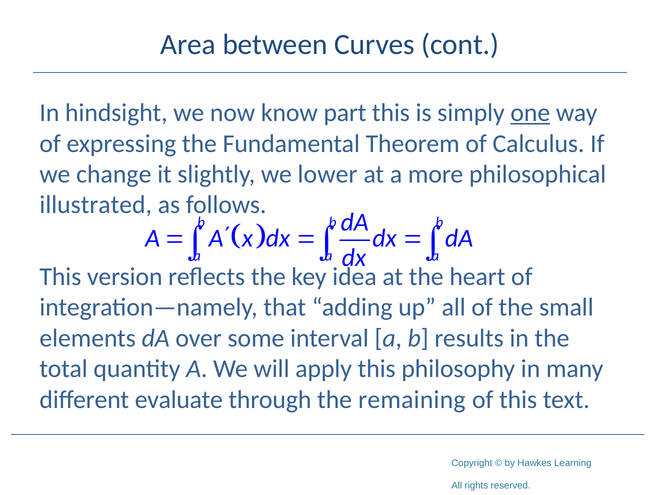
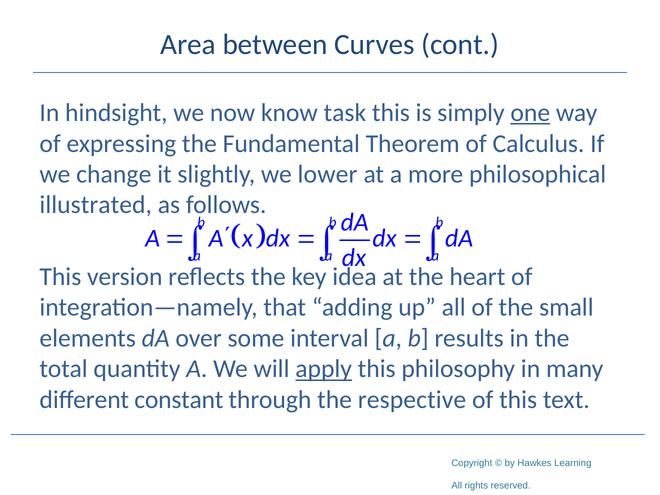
part: part -> task (345, 113)
apply underline: none -> present (324, 369)
evaluate: evaluate -> constant (179, 400)
remaining: remaining -> respective (412, 400)
